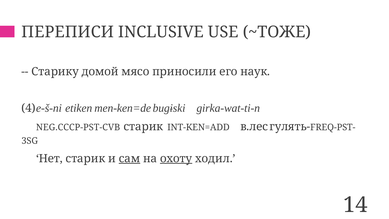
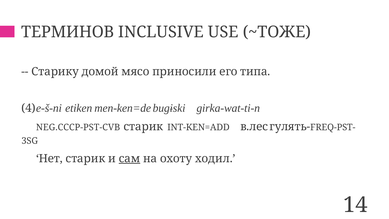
ПЕРЕПИСИ: ПЕРЕПИСИ -> ТЕРМИНОВ (68, 32)
наук: наук -> типа (255, 71)
охоту underline: present -> none (176, 158)
